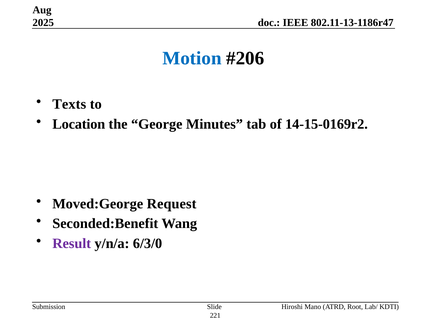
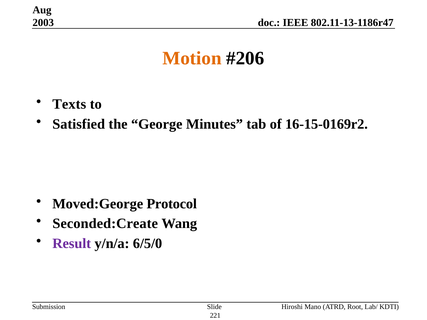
2025: 2025 -> 2003 (43, 23)
Motion colour: blue -> orange (192, 58)
Location: Location -> Satisfied (79, 124)
14-15-0169r2: 14-15-0169r2 -> 16-15-0169r2 (327, 124)
Request: Request -> Protocol (172, 204)
Seconded:Benefit: Seconded:Benefit -> Seconded:Create (105, 224)
6/3/0: 6/3/0 -> 6/5/0 (148, 244)
